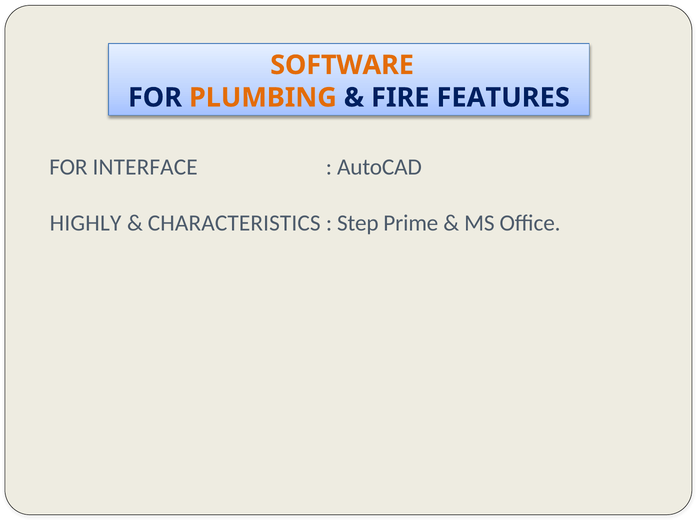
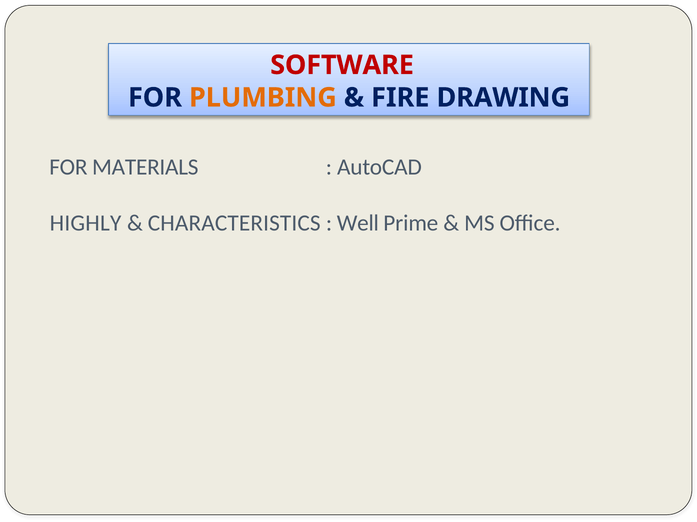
SOFTWARE colour: orange -> red (342, 65)
FEATURES: FEATURES -> DRAWING (503, 98)
INTERFACE: INTERFACE -> MATERIALS (145, 167)
Step: Step -> Well (358, 223)
